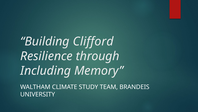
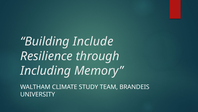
Clifford: Clifford -> Include (93, 41)
